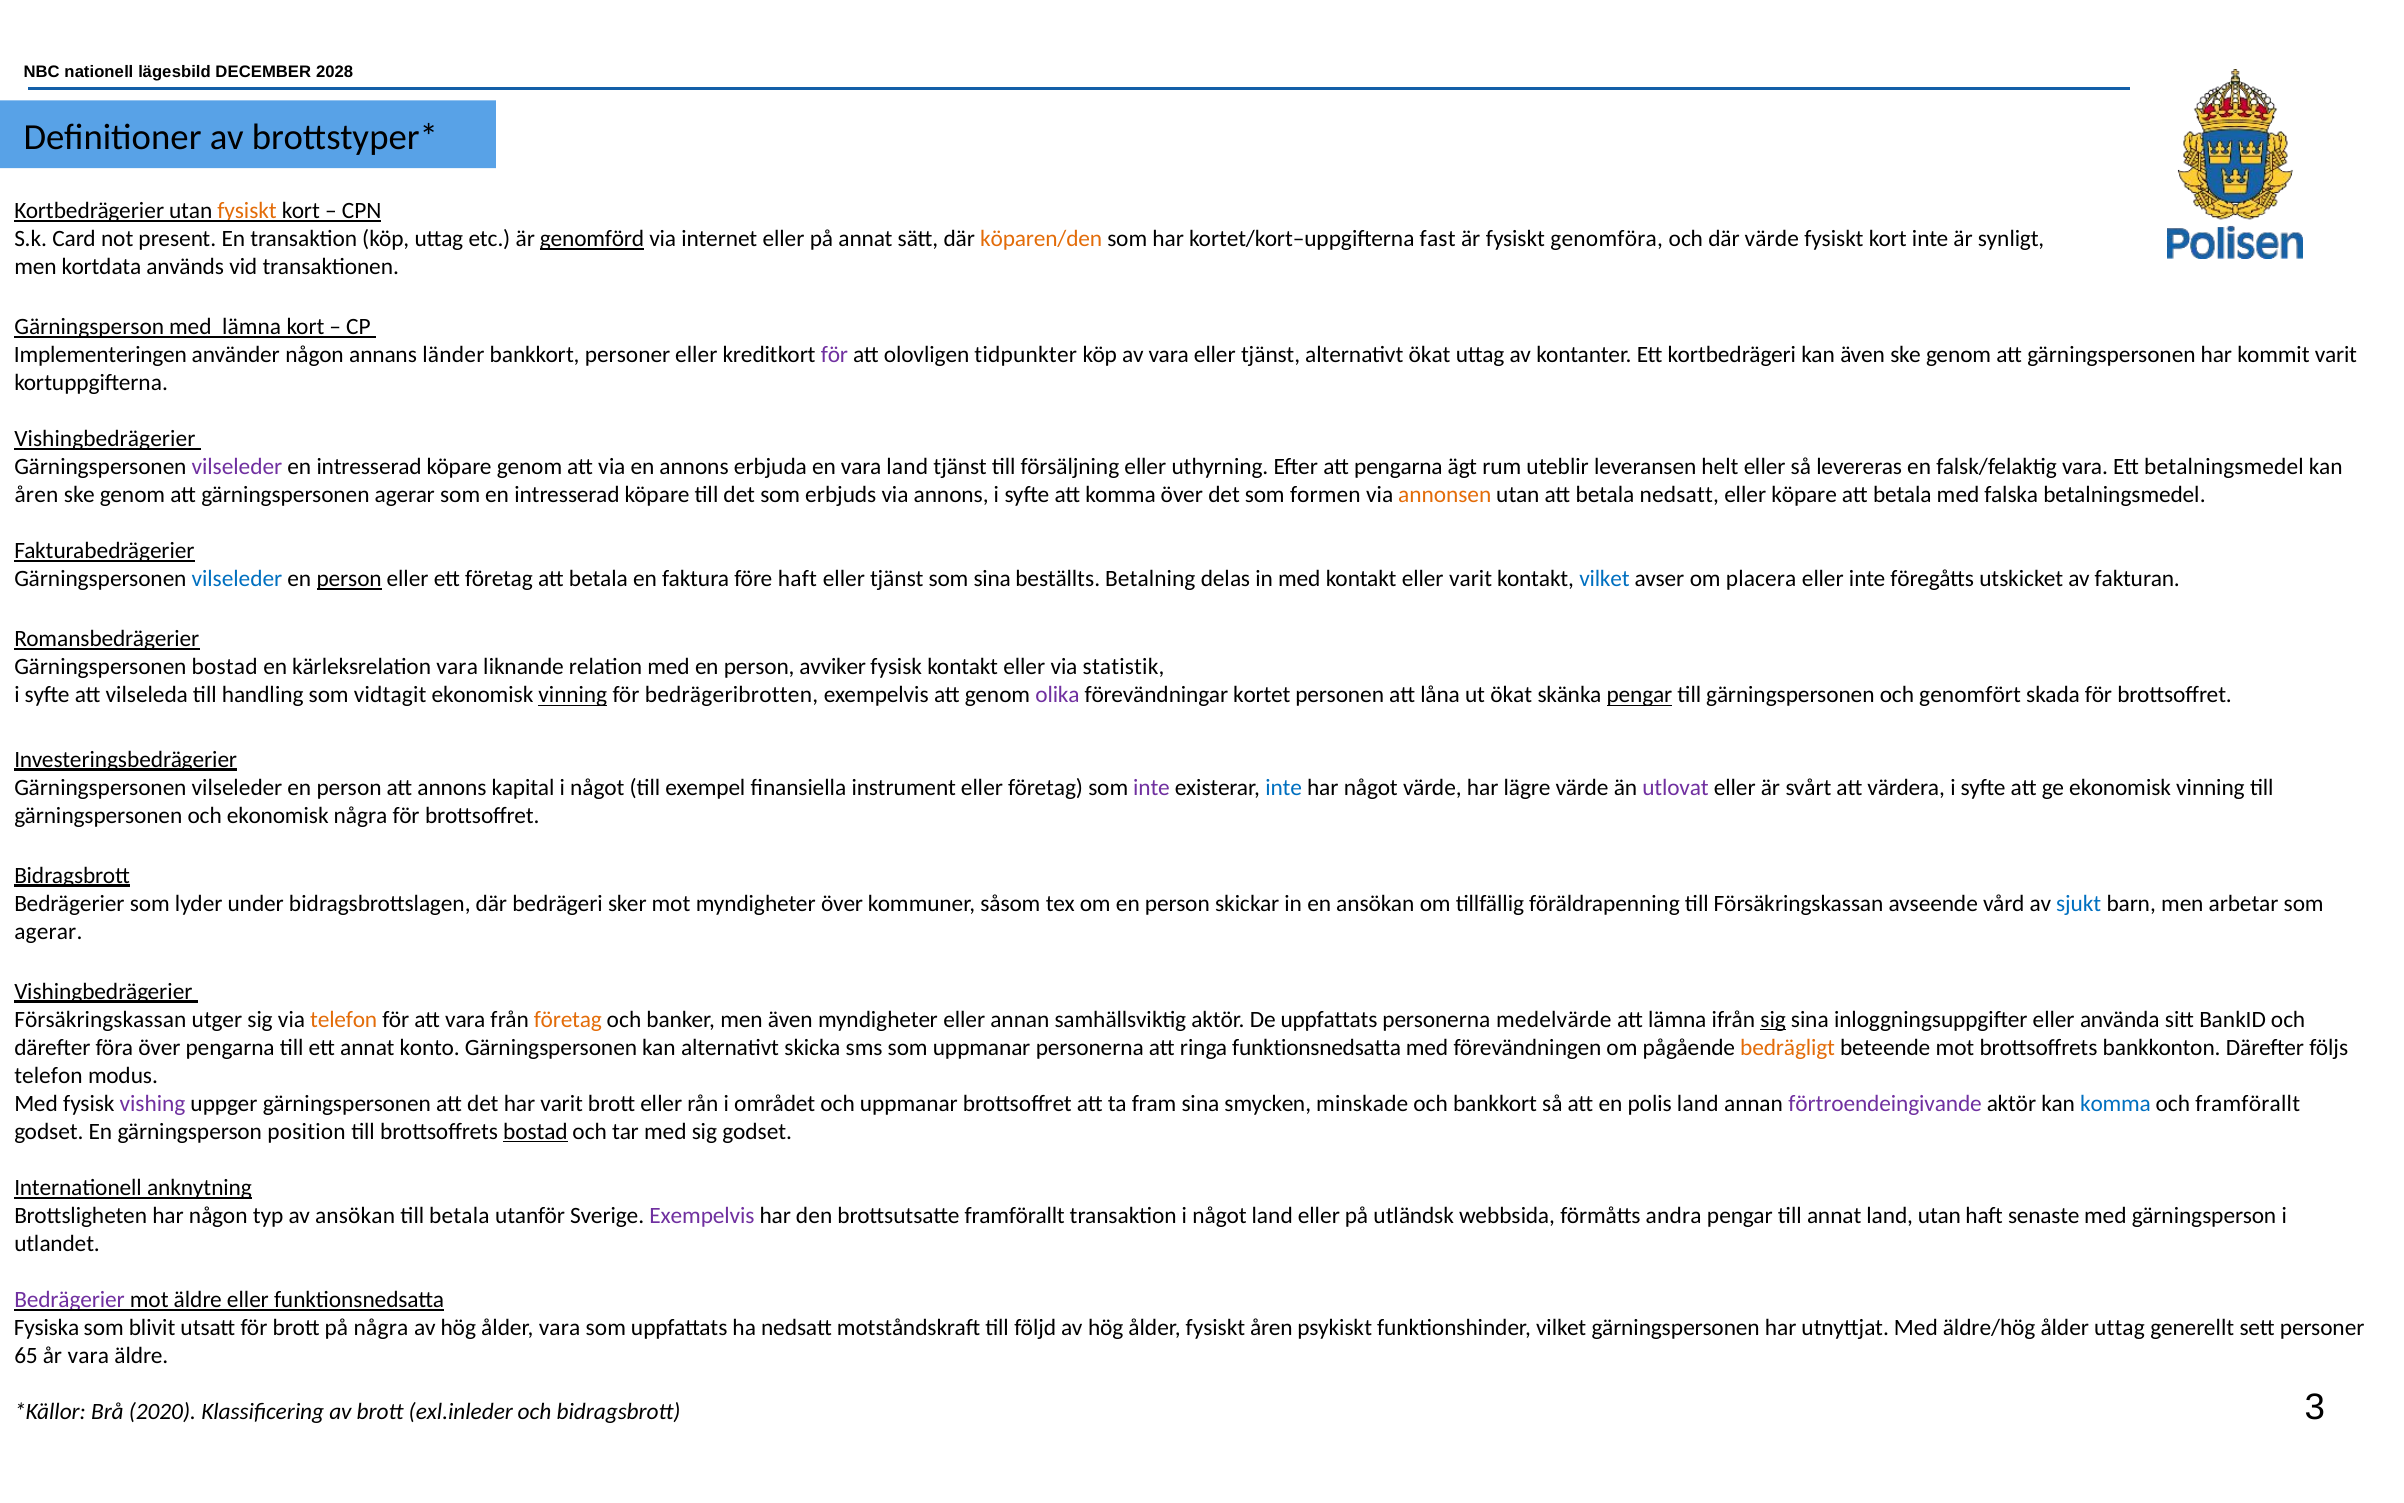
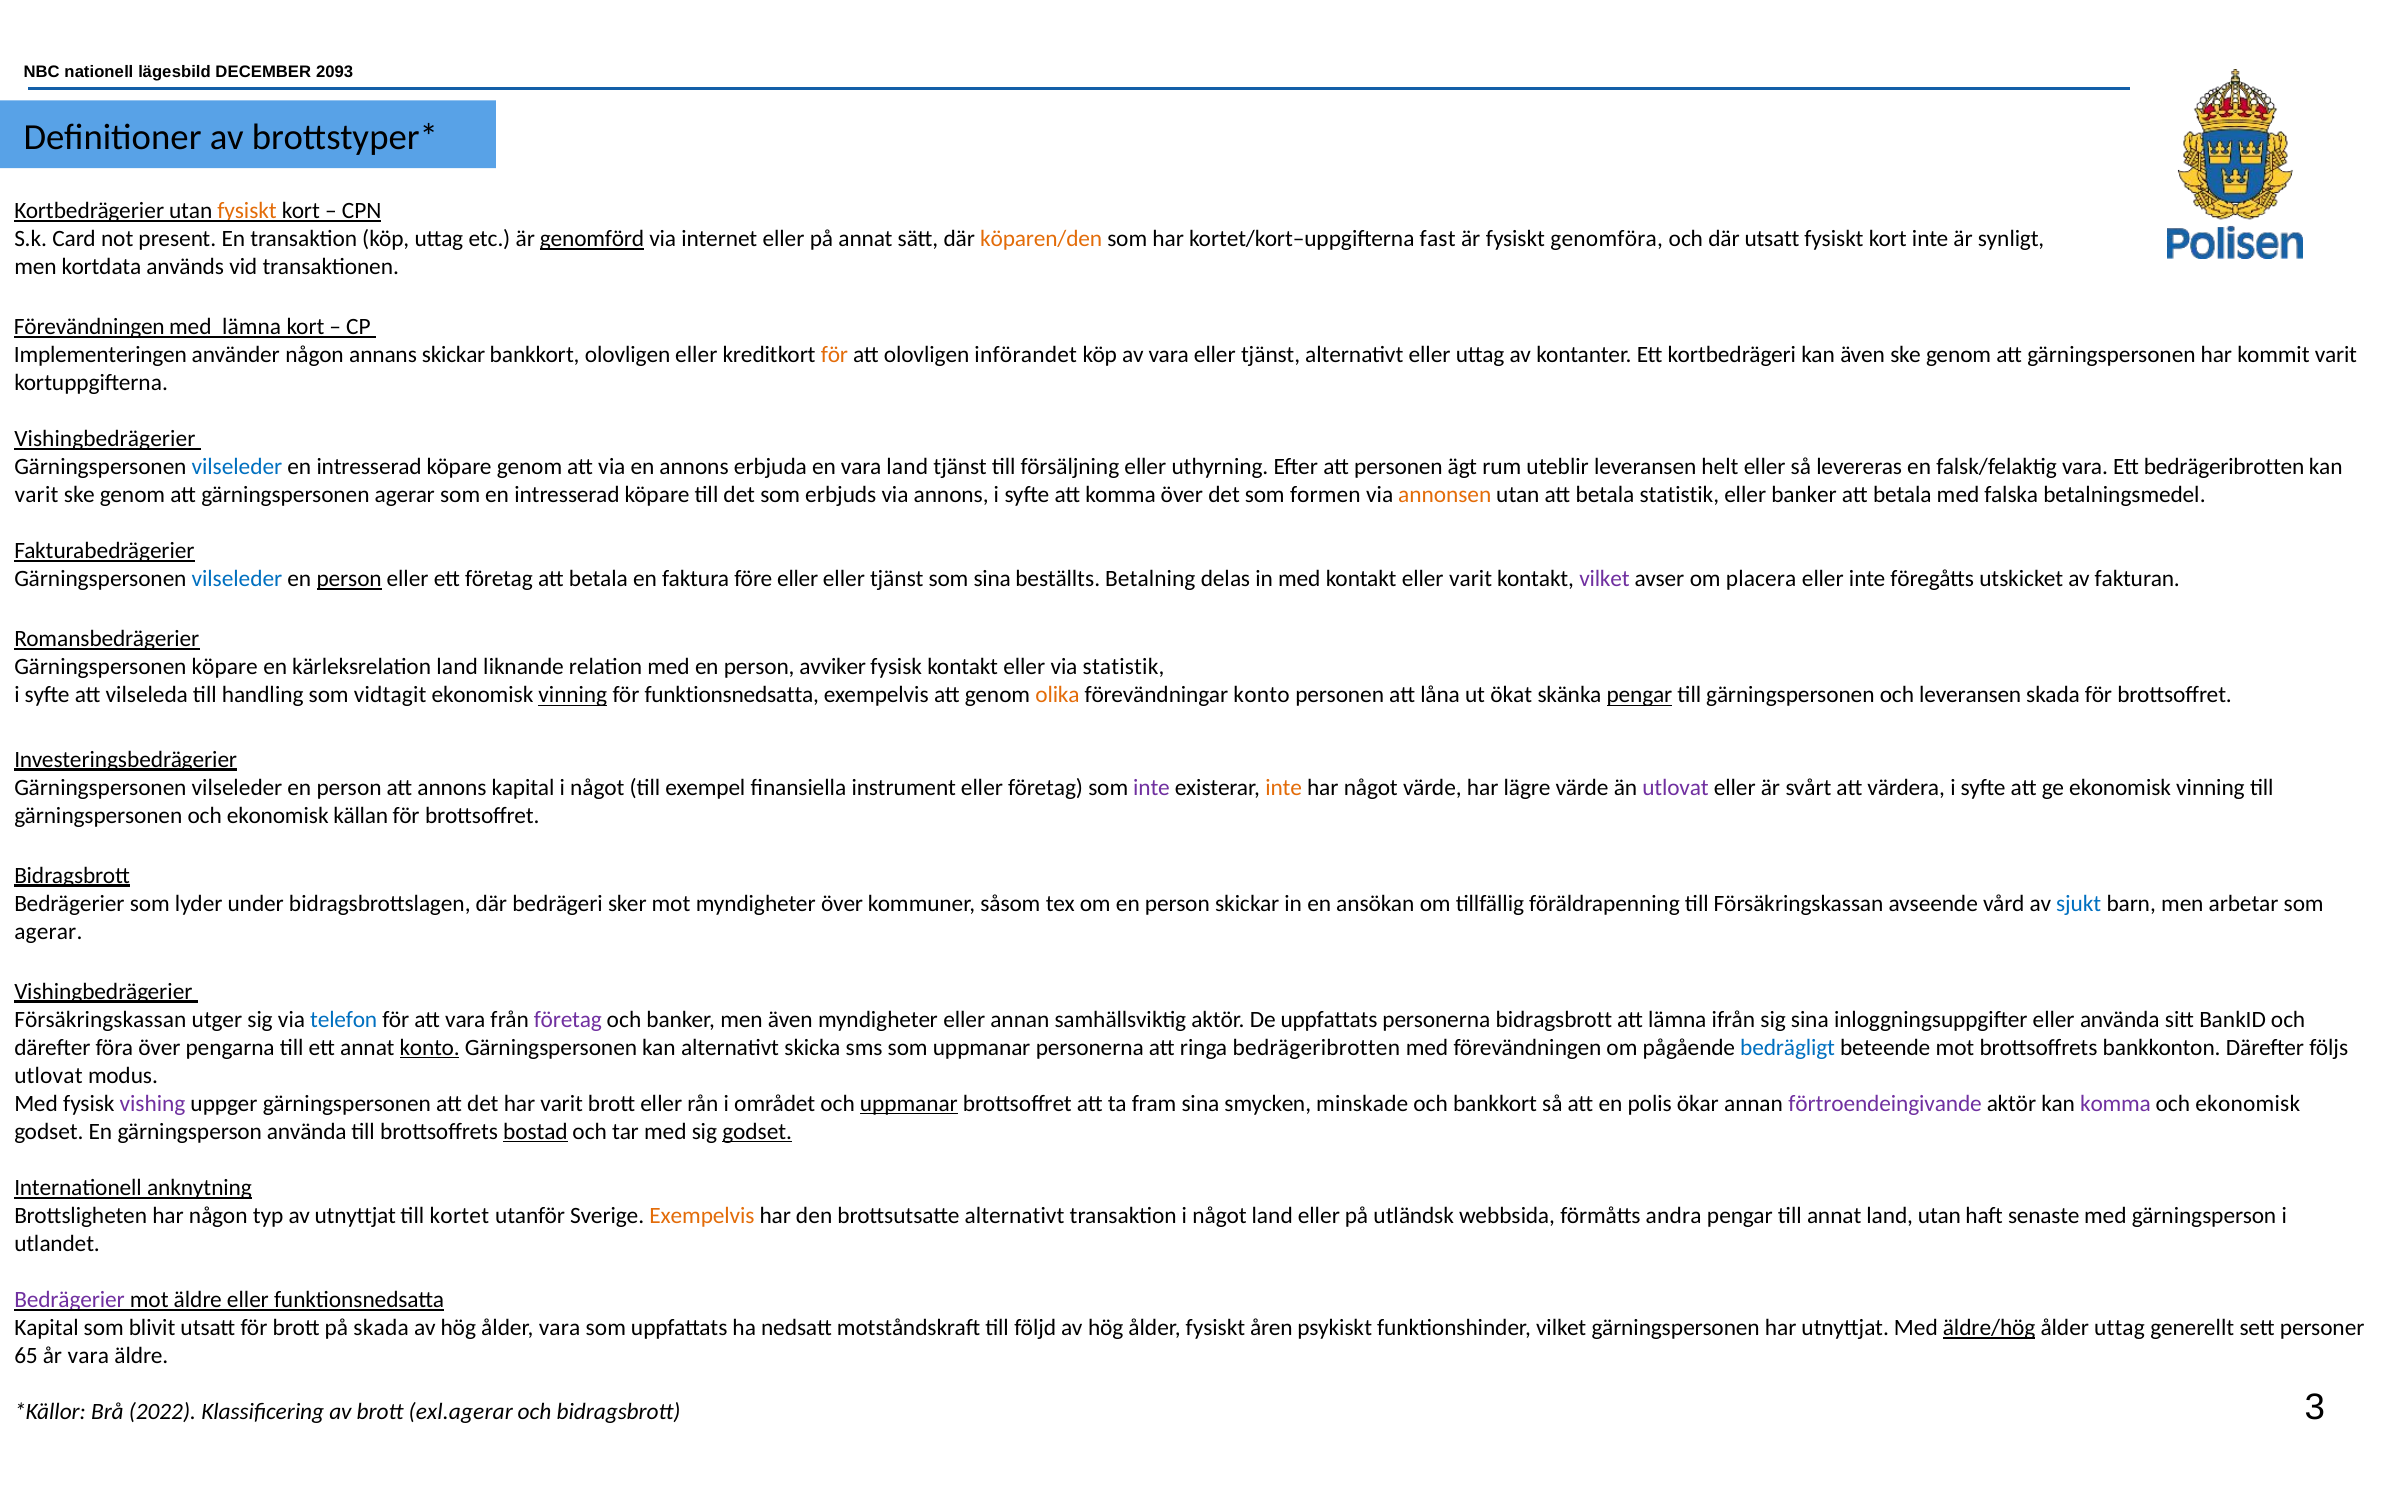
2028: 2028 -> 2093 (335, 72)
där värde: värde -> utsatt (1772, 239)
Gärningsperson: Gärningsperson -> Förevändningen (89, 327)
annans länder: länder -> skickar (454, 355)
bankkort personer: personer -> olovligen (628, 355)
för colour: purple -> orange (835, 355)
tidpunkter: tidpunkter -> införandet (1026, 355)
alternativt ökat: ökat -> eller (1430, 355)
vilseleder colour: purple -> blue (237, 467)
att pengarna: pengarna -> personen (1398, 467)
Ett betalningsmedel: betalningsmedel -> bedrägeribrotten (2224, 467)
åren: åren -> varit (37, 495)
betala nedsatt: nedsatt -> statistik (1679, 495)
eller köpare: köpare -> banker (1804, 495)
före haft: haft -> eller (798, 579)
vilket colour: blue -> purple (1604, 579)
Gärningspersonen bostad: bostad -> köpare (225, 667)
kärleksrelation vara: vara -> land (457, 667)
för bedrägeribrotten: bedrägeribrotten -> funktionsnedsatta (732, 695)
olika colour: purple -> orange (1058, 695)
förevändningar kortet: kortet -> konto (1262, 695)
och genomfört: genomfört -> leveransen (1970, 695)
inte colour: blue -> orange (1284, 787)
ekonomisk några: några -> källan (361, 815)
telefon colour: orange -> blue (344, 1019)
företag colour: orange -> purple (568, 1019)
personerna medelvärde: medelvärde -> bidragsbrott (1554, 1019)
sig underline: present -> none (1773, 1019)
konto underline: none -> present (430, 1047)
ringa funktionsnedsatta: funktionsnedsatta -> bedrägeribrotten (1316, 1047)
bedrägligt colour: orange -> blue (1788, 1047)
telefon: telefon -> utlovat (48, 1075)
uppmanar underline: none -> present (909, 1103)
polis land: land -> ökar (1698, 1103)
komma colour: blue -> purple (2116, 1103)
framförallt: framförallt -> ekonomisk (2248, 1103)
gärningsperson position: position -> använda (307, 1131)
godset underline: none -> present (757, 1131)
av ansökan: ansökan -> utnyttjat (355, 1215)
till betala: betala -> kortet (459, 1215)
Exempelvis colour: purple -> orange (702, 1215)
brottsutsatte framförallt: framförallt -> alternativt (1015, 1215)
Fysiska: Fysiska -> Kapital (47, 1327)
på några: några -> skada (381, 1327)
äldre/hög underline: none -> present (1989, 1327)
2020: 2020 -> 2022 (162, 1411)
exl.inleder: exl.inleder -> exl.agerar (461, 1411)
